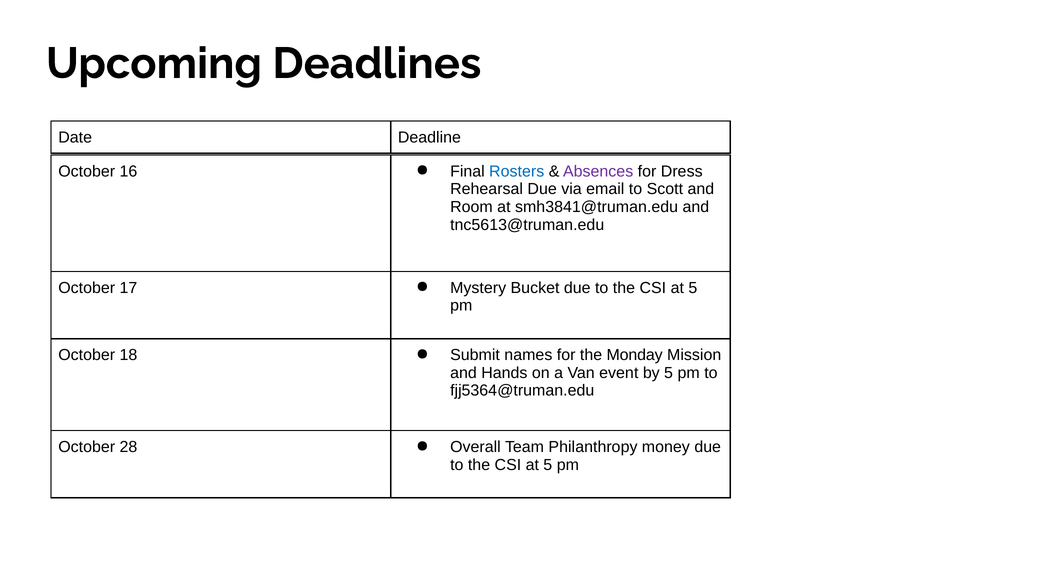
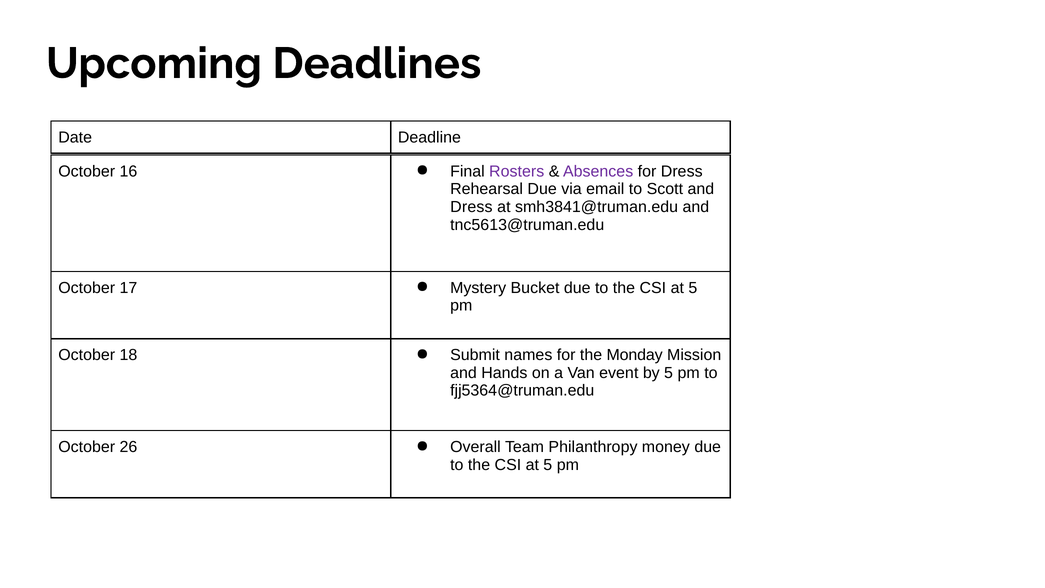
Rosters colour: blue -> purple (517, 171)
Room: Room -> Dress (471, 207)
28: 28 -> 26 (128, 447)
